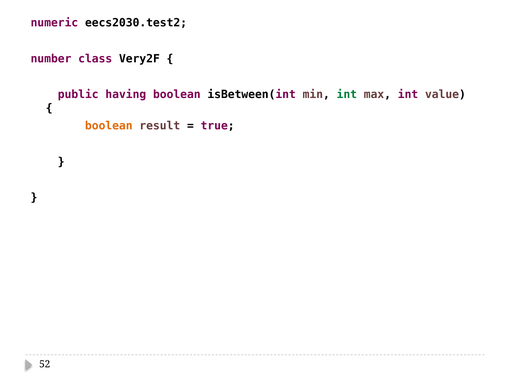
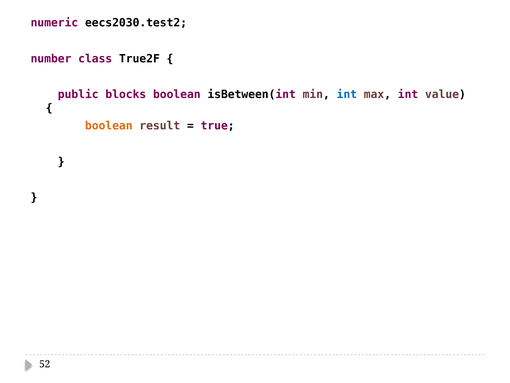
Very2F: Very2F -> True2F (139, 59)
having: having -> blocks (126, 94)
int colour: green -> blue (347, 94)
